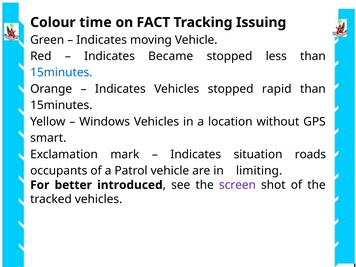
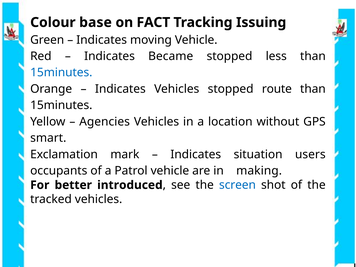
time: time -> base (96, 22)
rapid: rapid -> route (277, 89)
Windows: Windows -> Agencies (105, 122)
roads: roads -> users (310, 154)
limiting: limiting -> making (259, 171)
screen colour: purple -> blue (237, 185)
